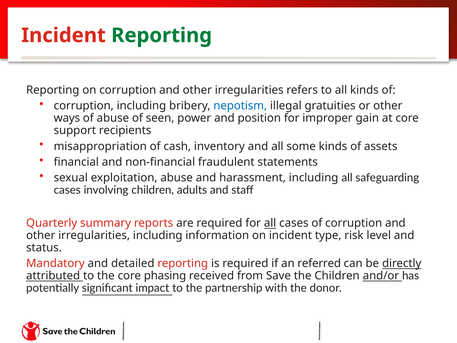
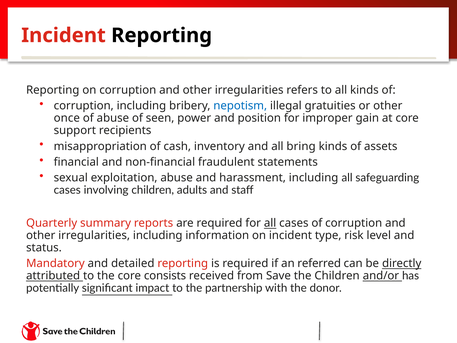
Reporting colour: green -> black (162, 35)
ways: ways -> once (67, 118)
some: some -> bring (301, 146)
phasing: phasing -> consists (165, 276)
